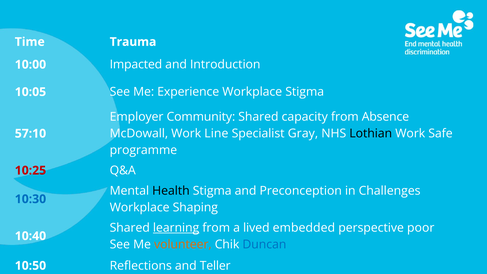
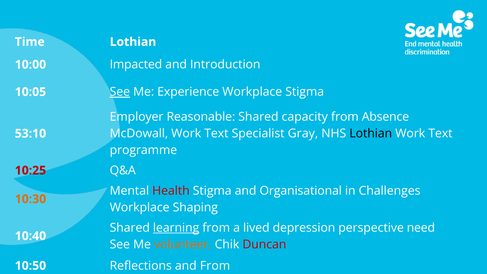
Time Trauma: Trauma -> Lothian (133, 42)
See underline: none -> present (120, 92)
Community: Community -> Reasonable (201, 117)
57:10: 57:10 -> 53:10 (30, 134)
McDowall Work Line: Line -> Text (216, 134)
Safe: Safe -> Text (440, 134)
Health colour: black -> red (171, 191)
Preconception: Preconception -> Organisational (301, 191)
10:30 colour: blue -> orange (30, 199)
embedded: embedded -> depression (304, 228)
poor: poor -> need (421, 228)
Duncan colour: blue -> red (264, 244)
and Teller: Teller -> From (215, 266)
